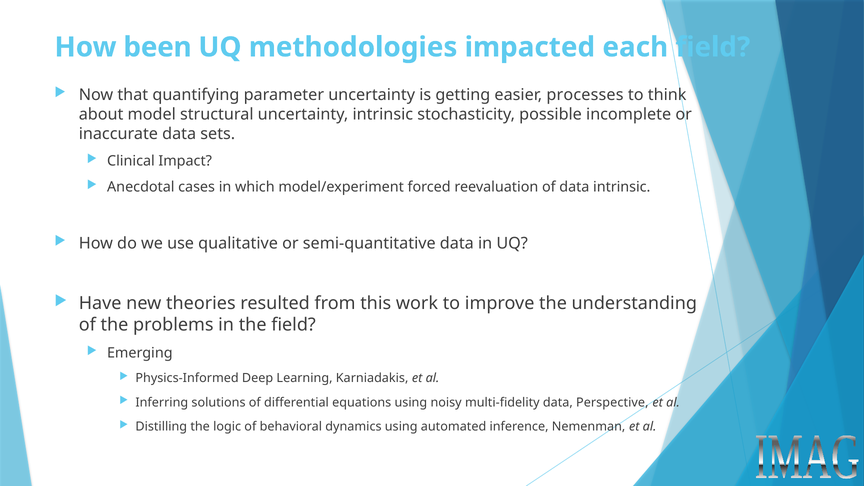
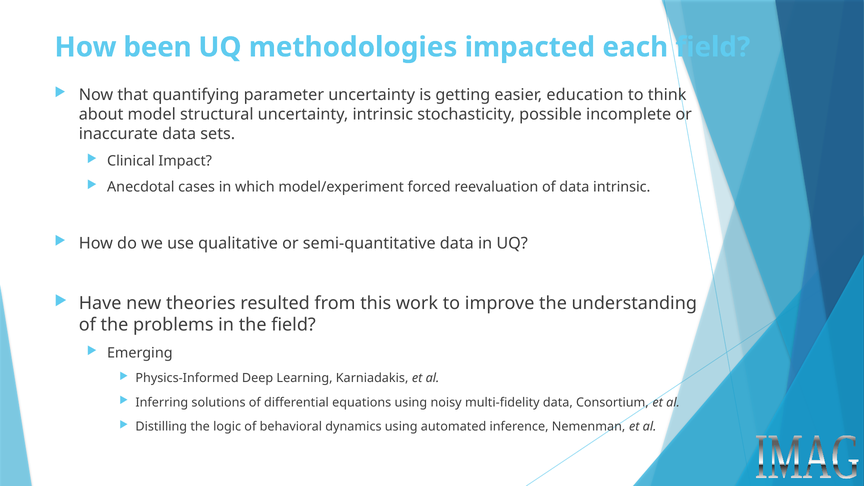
processes: processes -> education (585, 95)
Perspective: Perspective -> Consortium (612, 402)
